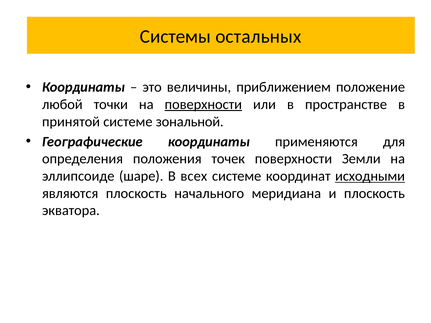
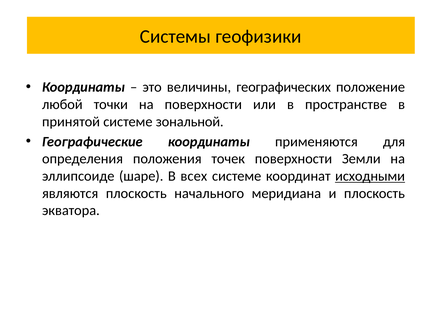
остальных: остальных -> геофизики (258, 37)
приближением: приближением -> географических (284, 87)
поверхности underline: present -> none (203, 104)
